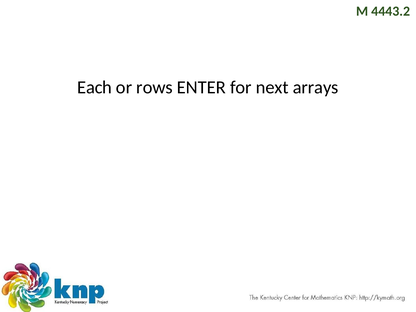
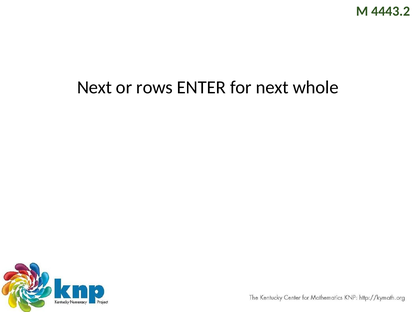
Each: Each -> Next (95, 87)
arrays: arrays -> whole (316, 87)
